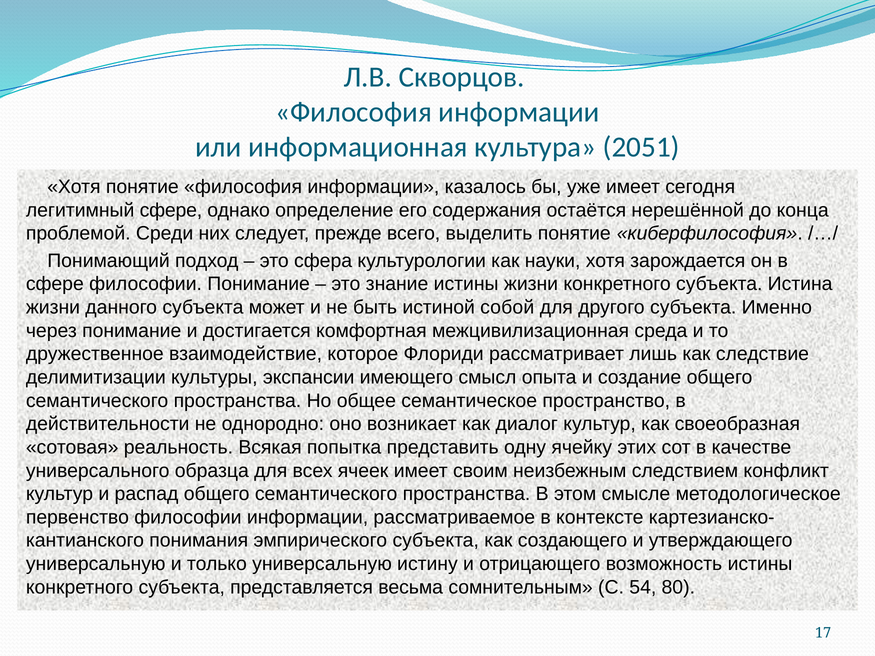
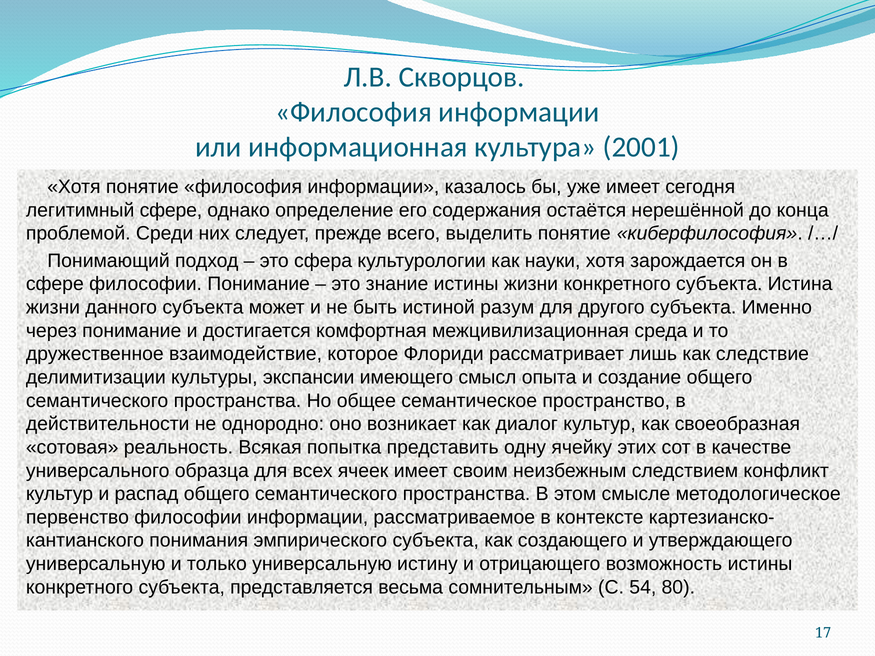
2051: 2051 -> 2001 (641, 147)
собой: собой -> разум (507, 308)
